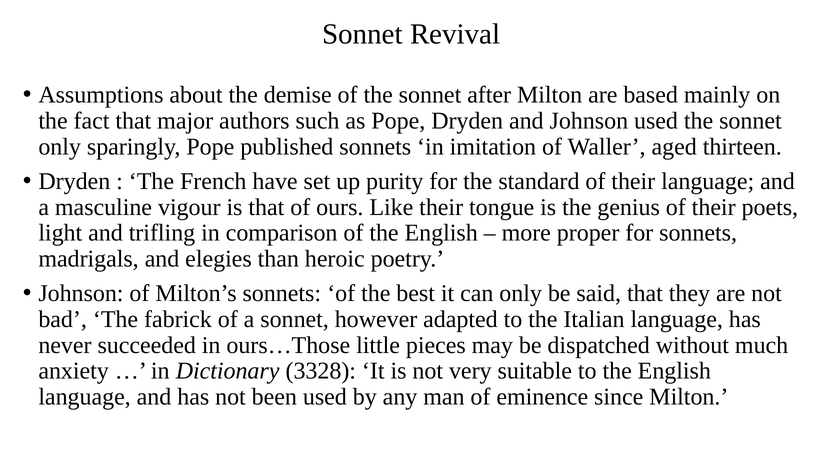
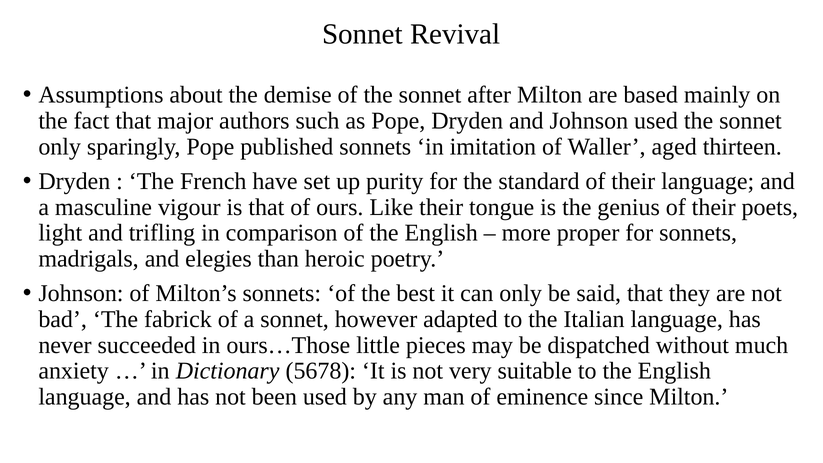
3328: 3328 -> 5678 (321, 371)
